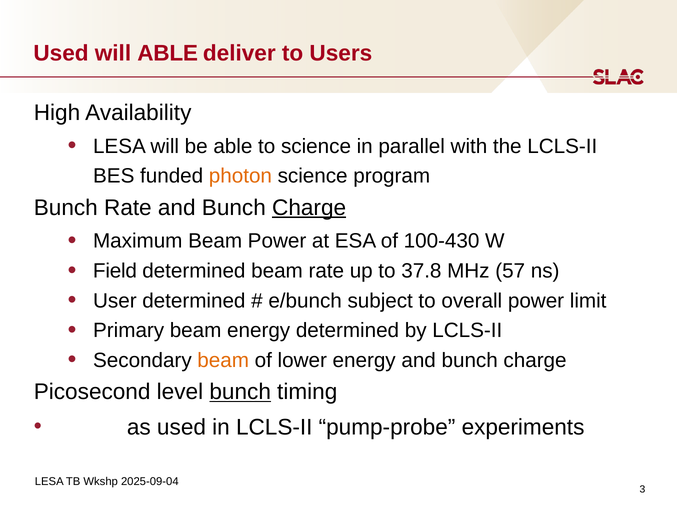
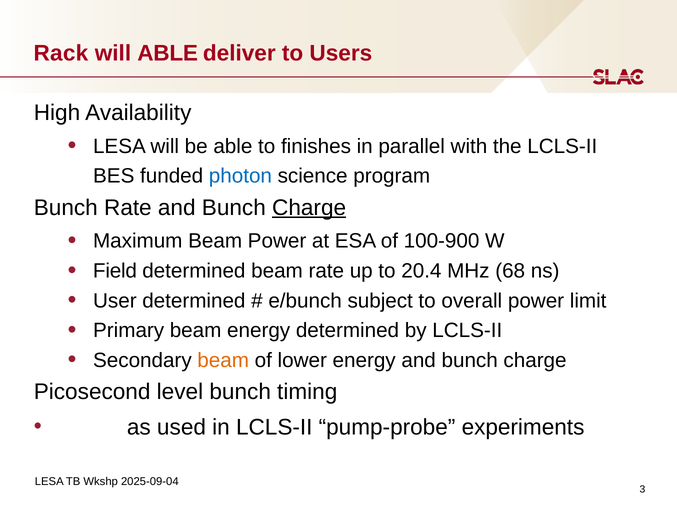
Used: Used -> Rack (61, 53)
to science: science -> finishes (316, 146)
photon colour: orange -> blue (240, 176)
100-430: 100-430 -> 100-900 (442, 241)
37.8: 37.8 -> 20.4 (421, 271)
57: 57 -> 68 (510, 271)
bunch underline: present -> none (240, 392)
